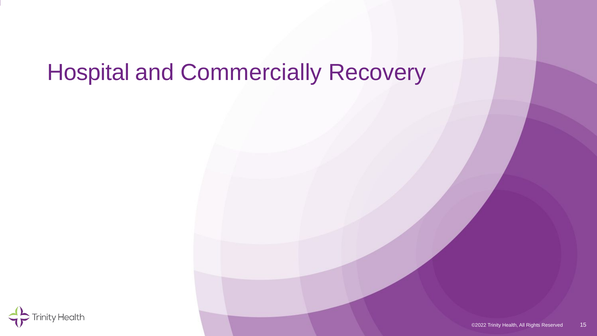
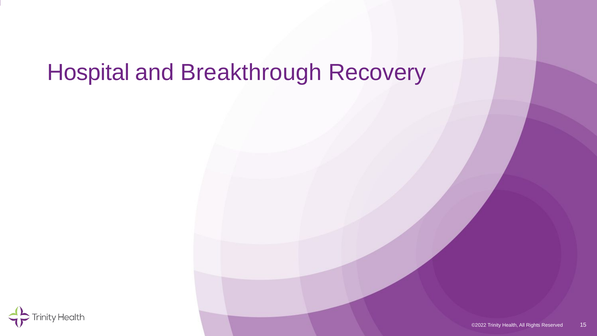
Commercially: Commercially -> Breakthrough (251, 72)
